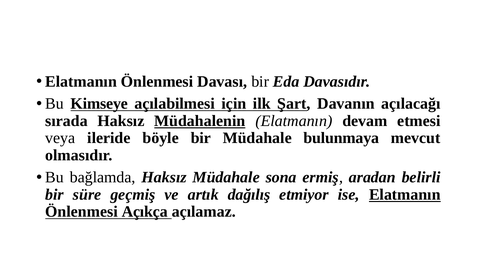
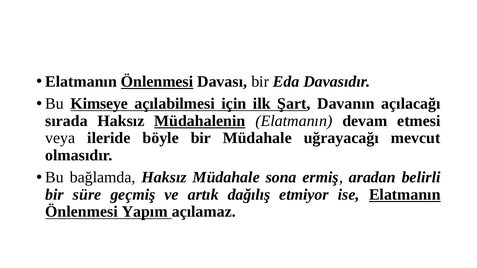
Önlenmesi underline: none -> present (157, 82)
bulunmaya: bulunmaya -> uğrayacağı (341, 138)
Açıkça: Açıkça -> Yapım (145, 212)
